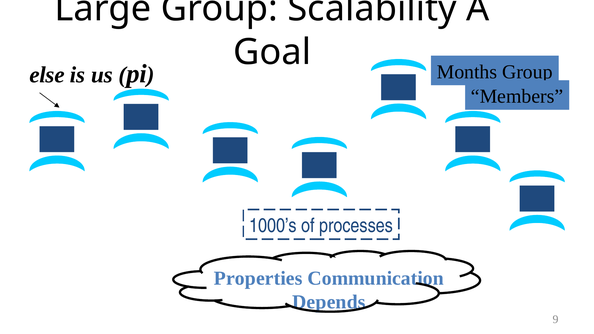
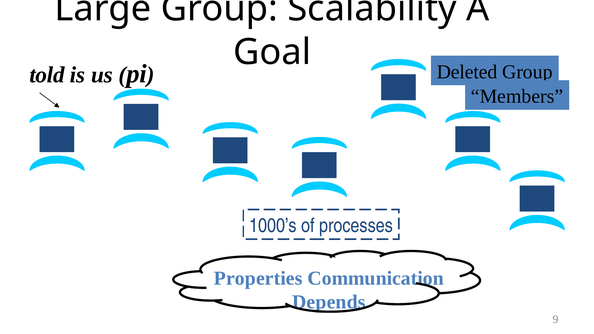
Months: Months -> Deleted (467, 72)
else: else -> told (47, 75)
